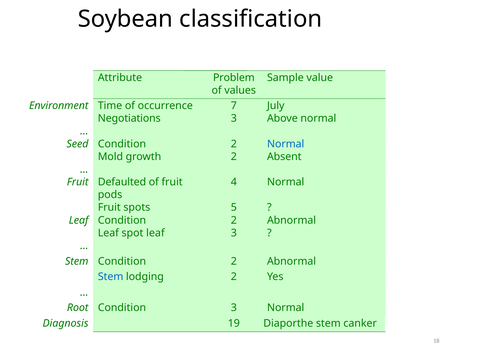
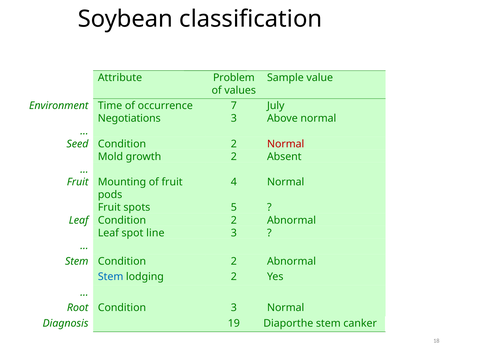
Normal colour: blue -> red (286, 144)
Defaulted: Defaulted -> Mounting (122, 182)
spot leaf: leaf -> line (155, 233)
